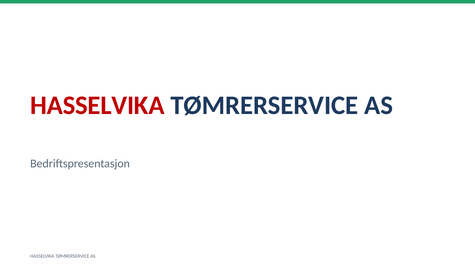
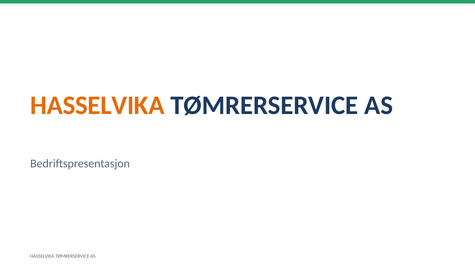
HASSELVIKA colour: red -> orange (97, 105)
